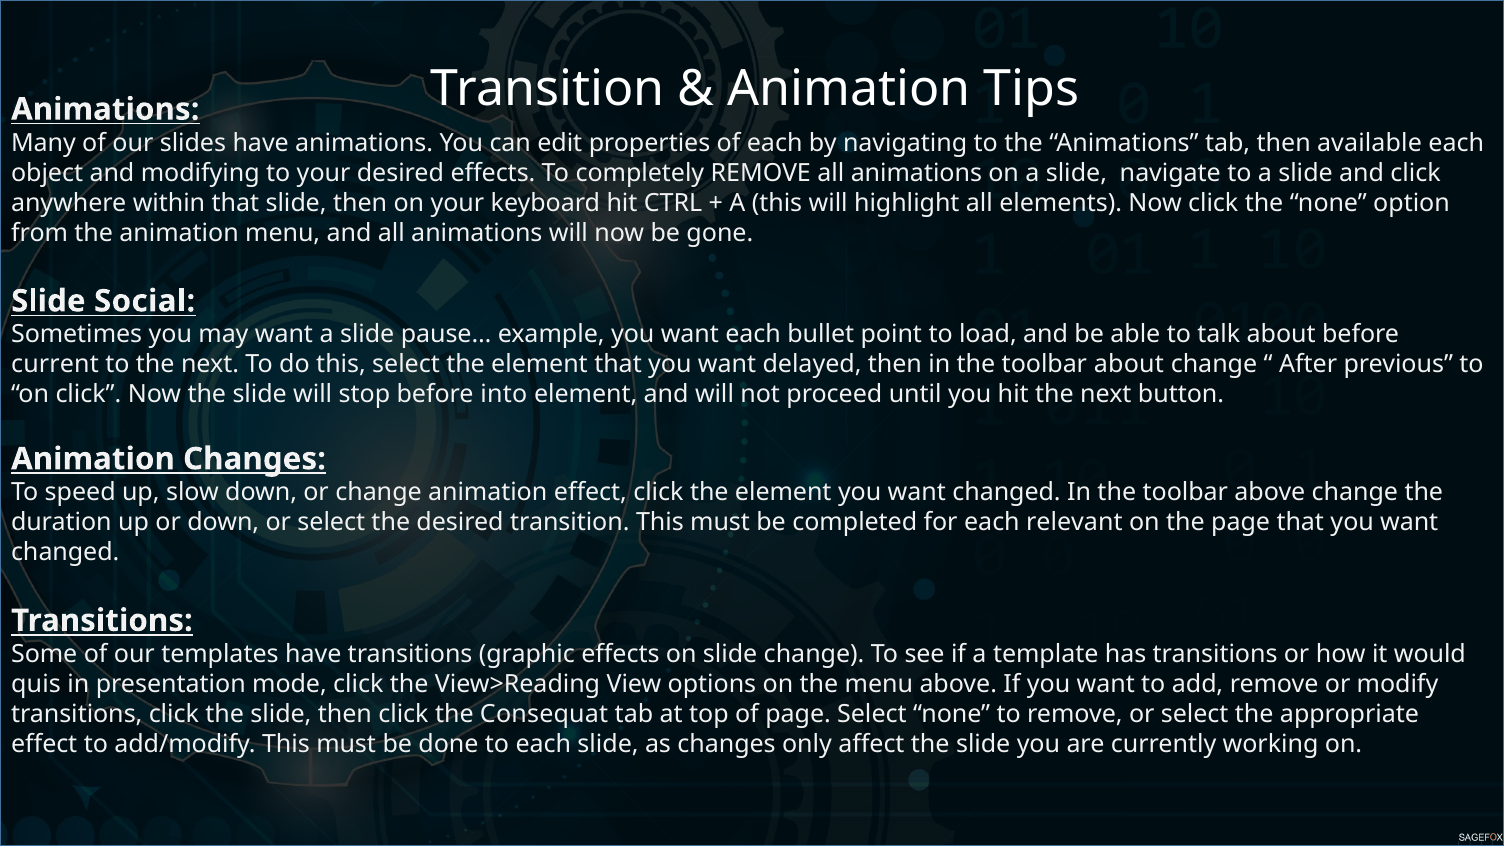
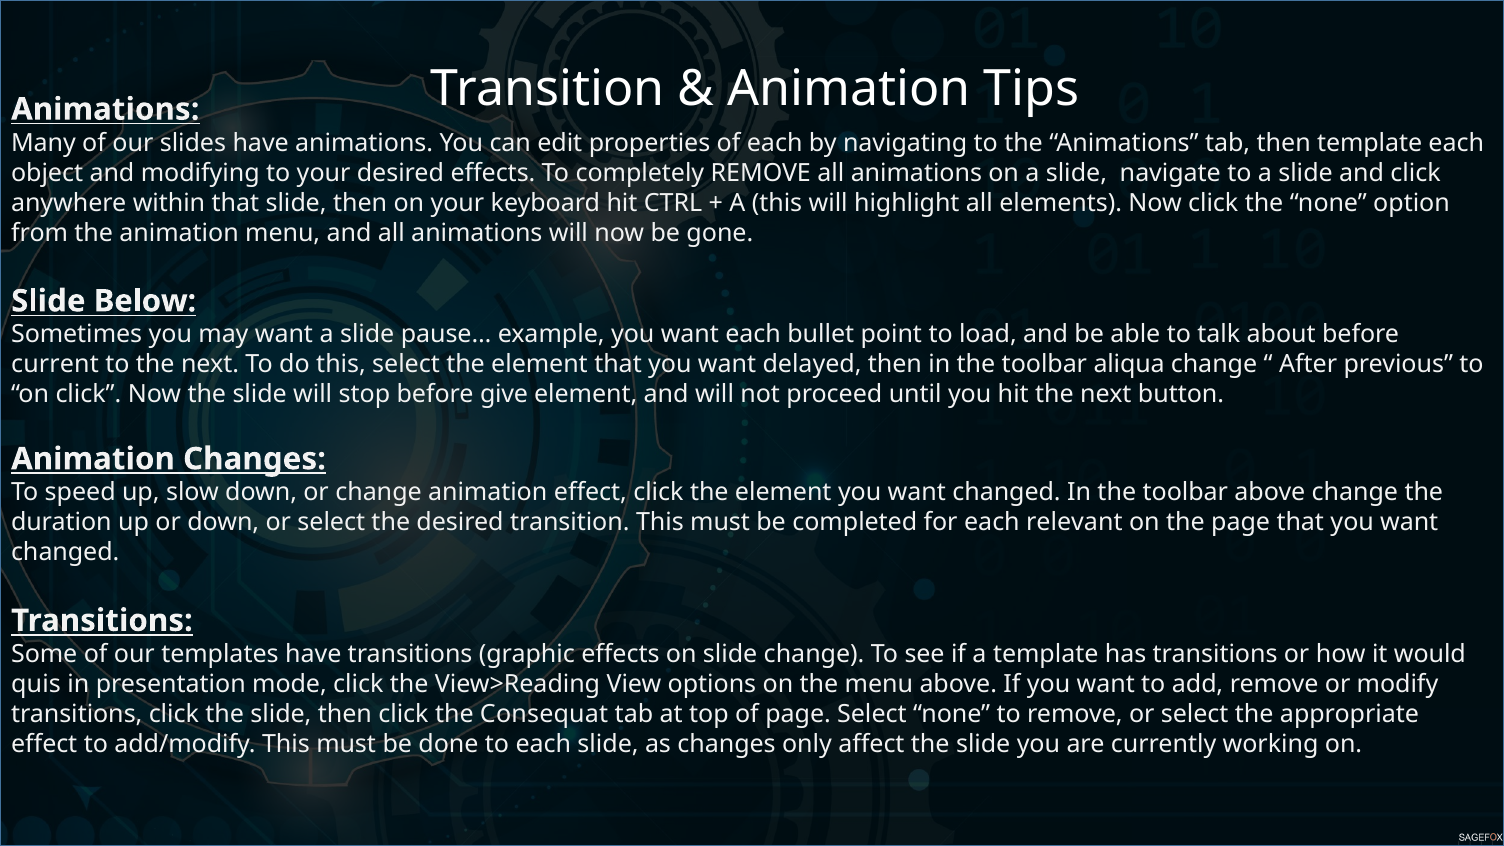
then available: available -> template (1370, 143)
Social: Social -> Below (145, 301)
toolbar about: about -> aliqua (1129, 365)
into: into -> give (504, 395)
